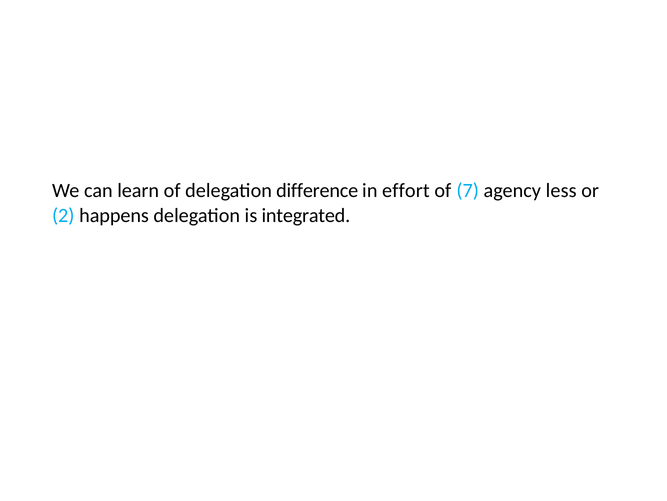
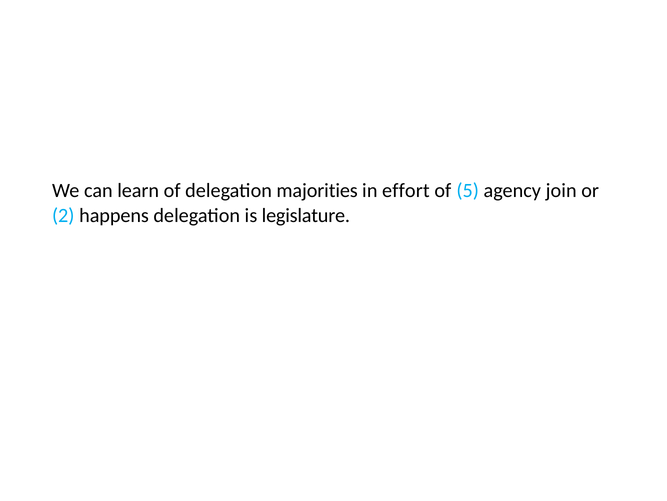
difference: difference -> majorities (317, 190)
7: 7 -> 5 (468, 190)
less: less -> join (561, 190)
integrated: integrated -> legislature (306, 215)
